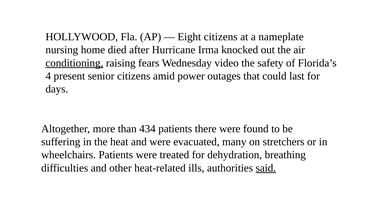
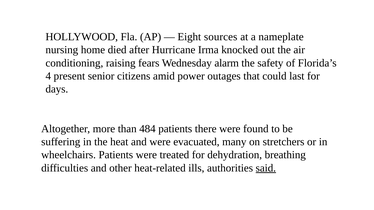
Eight citizens: citizens -> sources (221, 37)
conditioning underline: present -> none (74, 63)
video: video -> alarm (227, 63)
434: 434 -> 484 (147, 129)
